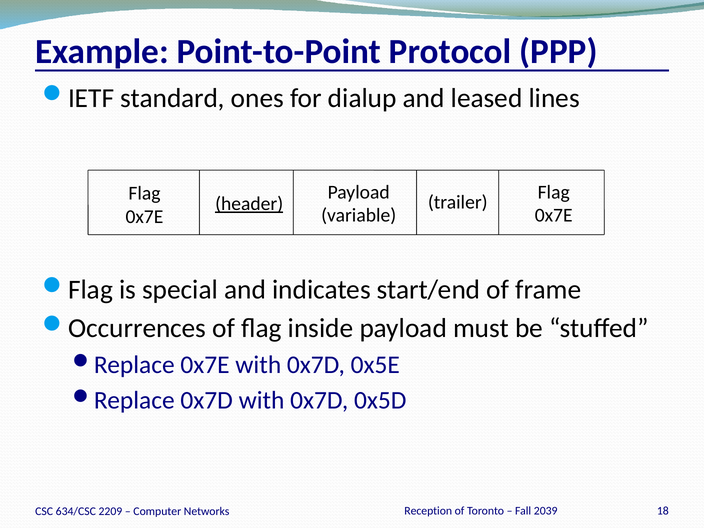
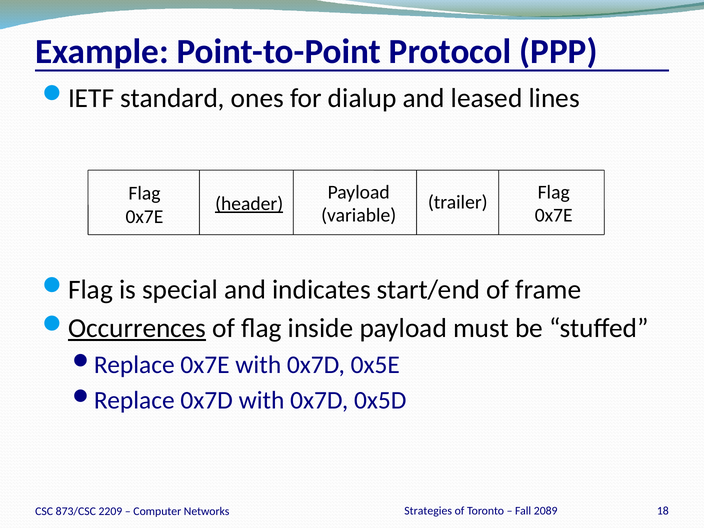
Occurrences underline: none -> present (137, 328)
Reception: Reception -> Strategies (428, 511)
2039: 2039 -> 2089 (546, 511)
634/CSC: 634/CSC -> 873/CSC (76, 511)
